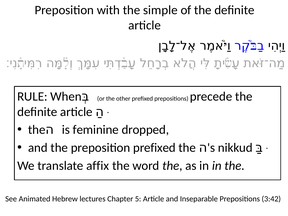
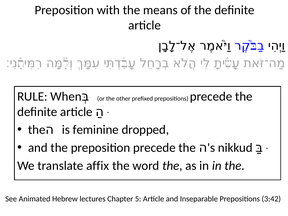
simple: simple -> means (160, 10)
preposition prefixed: prefixed -> precede (154, 148)
